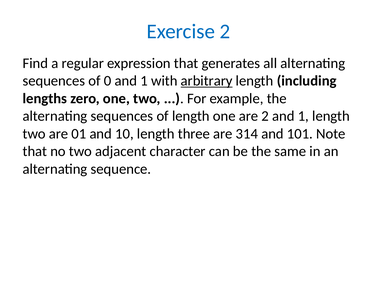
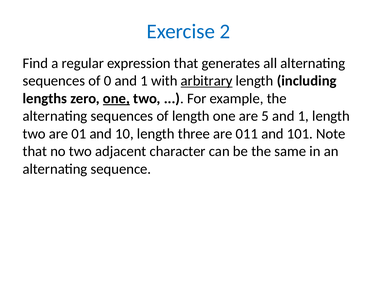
one underline: none -> present (116, 98)
are 2: 2 -> 5 (265, 116)
314: 314 -> 011 (247, 134)
